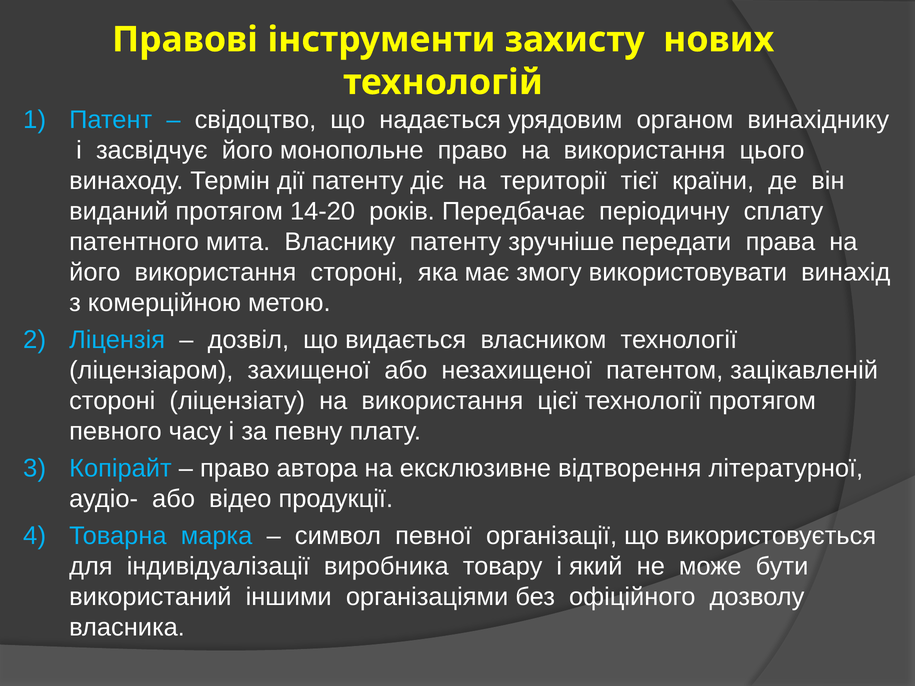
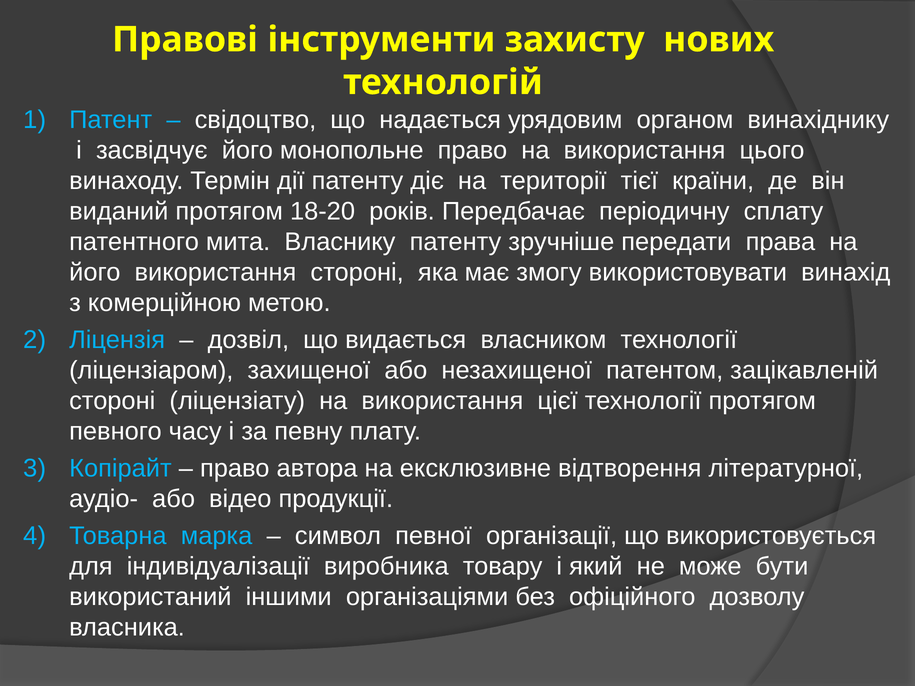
14-20: 14-20 -> 18-20 (323, 211)
